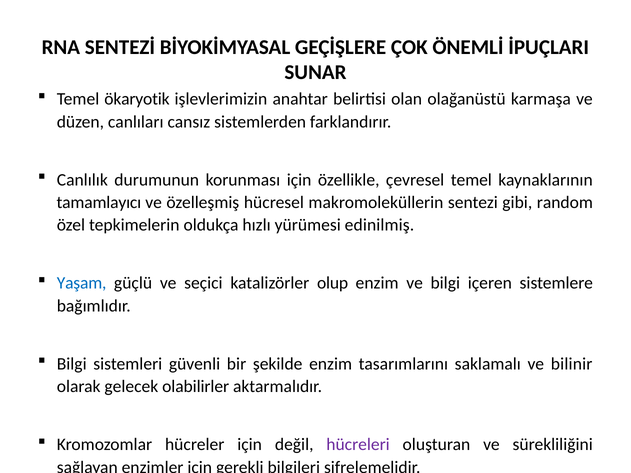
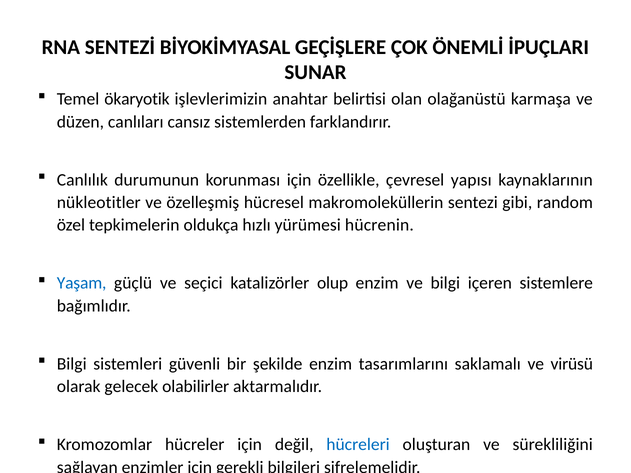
çevresel temel: temel -> yapısı (471, 180)
tamamlayıcı: tamamlayıcı -> nükleotitler (99, 203)
edinilmiş: edinilmiş -> hücrenin (379, 225)
bilinir: bilinir -> virüsü (572, 364)
hücreleri colour: purple -> blue (358, 445)
